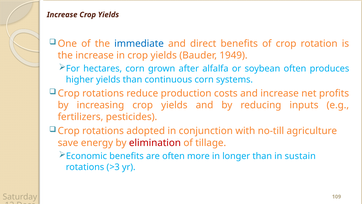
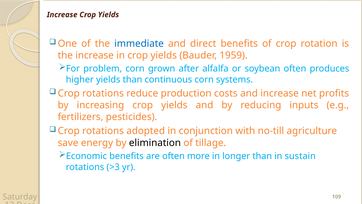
1949: 1949 -> 1959 (234, 55)
hectares: hectares -> problem (103, 69)
elimination colour: red -> black (155, 143)
